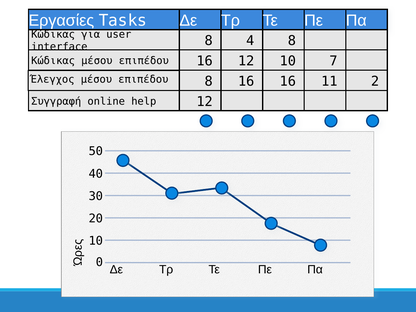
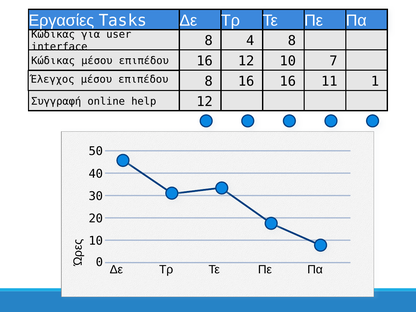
2: 2 -> 1 (375, 81)
